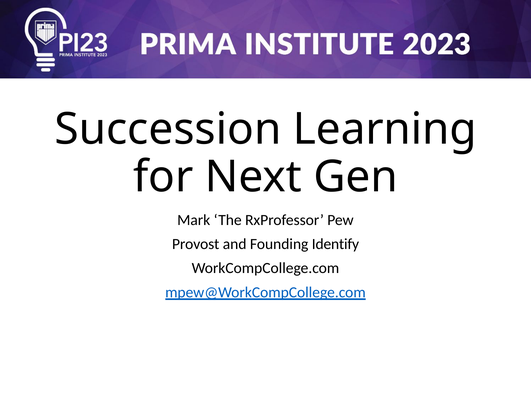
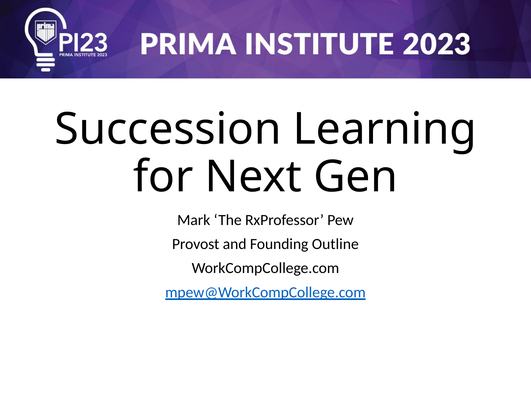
Identify: Identify -> Outline (335, 244)
